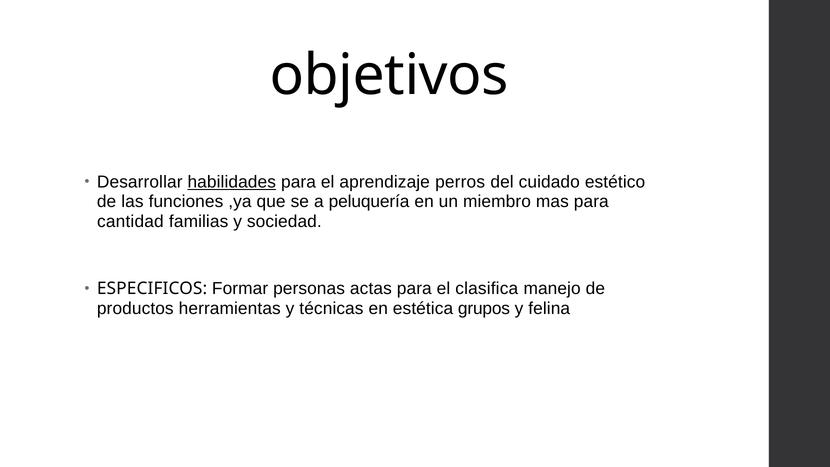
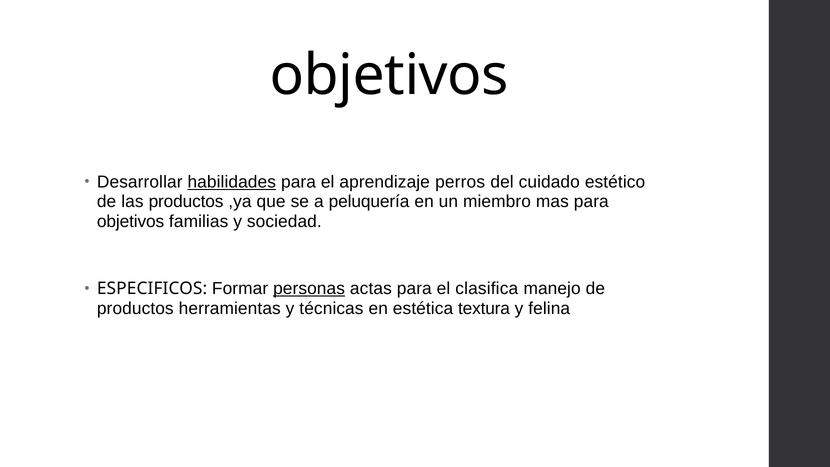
las funciones: funciones -> productos (186, 202)
cantidad: cantidad -> objetivos (131, 221)
personas underline: none -> present (309, 289)
grupos: grupos -> textura (484, 308)
